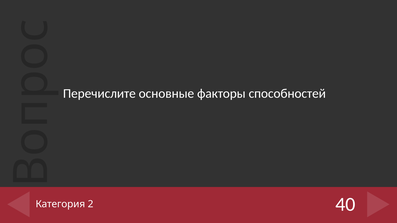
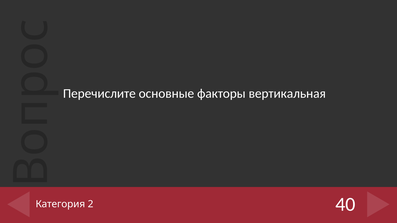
способностей: способностей -> вертикальная (287, 94)
